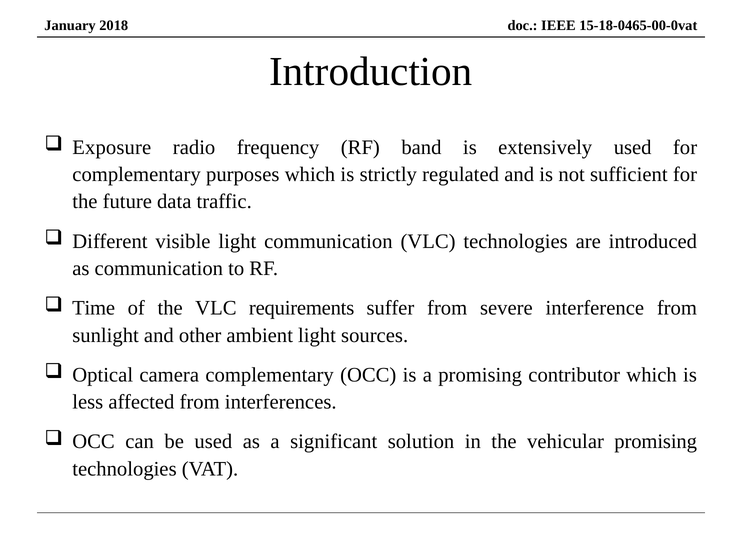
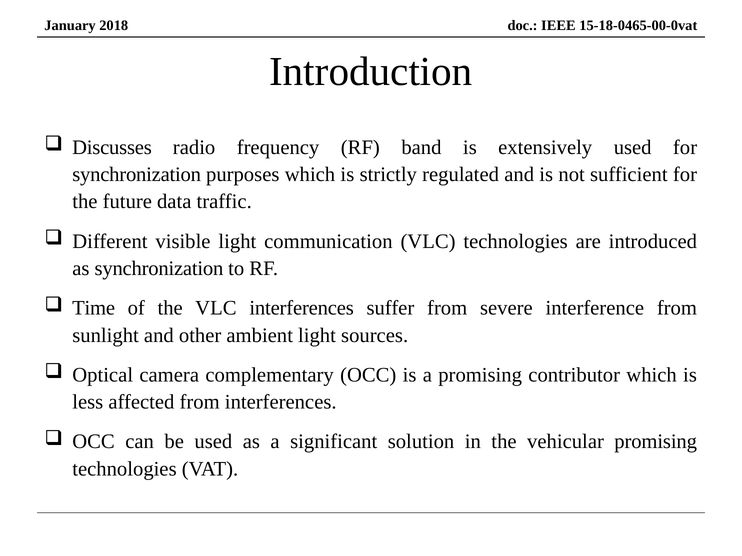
Exposure: Exposure -> Discusses (112, 147)
complementary: complementary -> synchronization (137, 175)
as communication: communication -> synchronization (159, 269)
VLC requirements: requirements -> interferences (302, 308)
